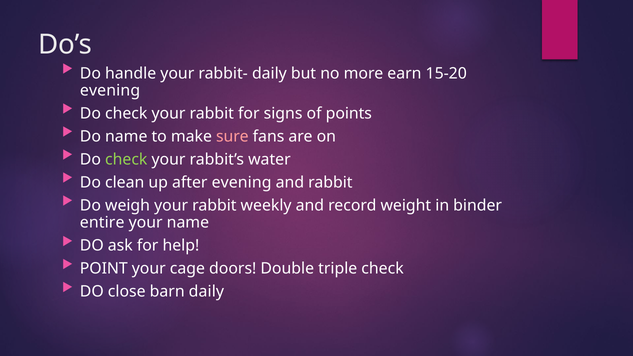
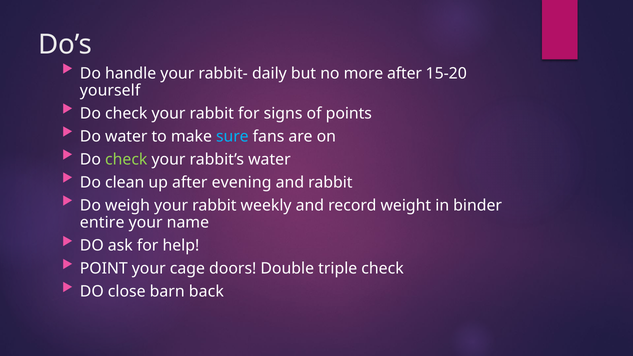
more earn: earn -> after (405, 73)
evening: evening -> yourself (110, 90)
Do name: name -> water (126, 137)
sure colour: pink -> light blue (232, 137)
barn daily: daily -> back (206, 292)
